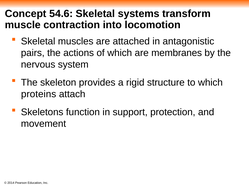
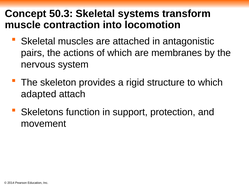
54.6: 54.6 -> 50.3 (61, 14)
proteins: proteins -> adapted (39, 94)
